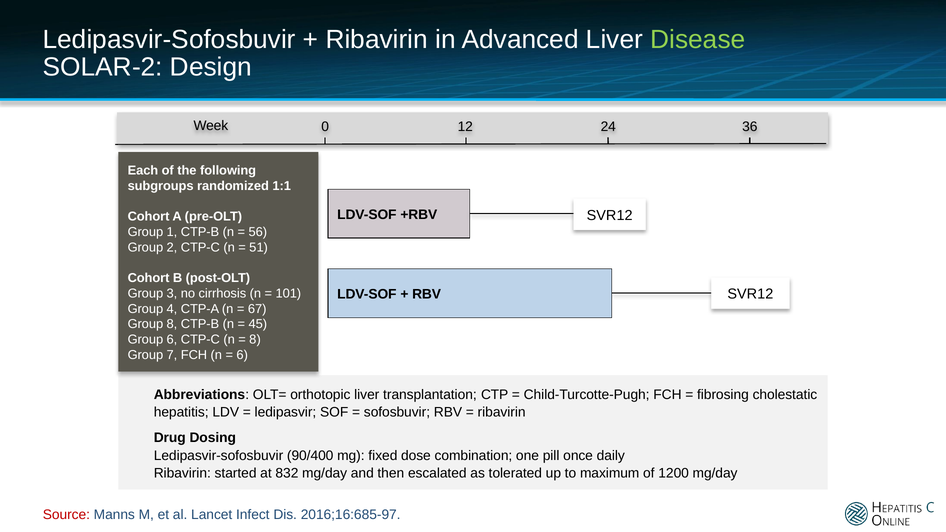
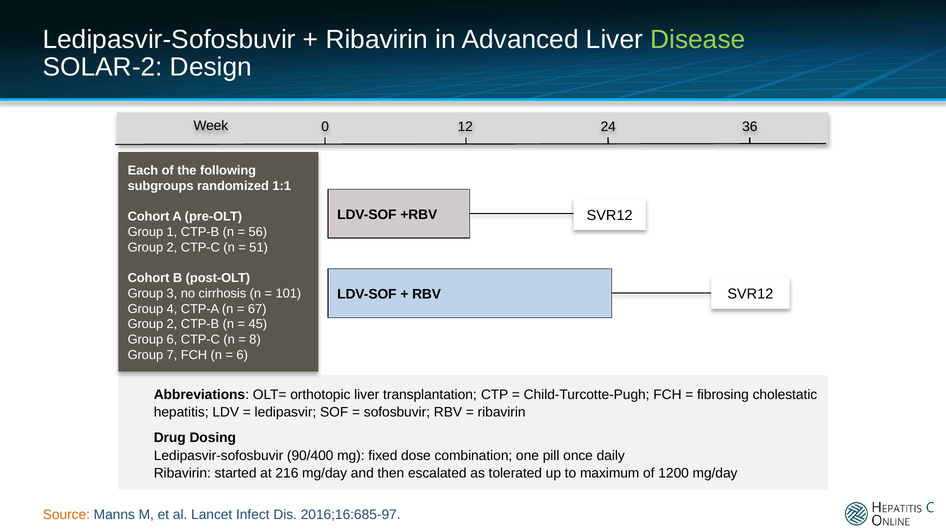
8: 8 -> 2 (172, 324)
832: 832 -> 216 (287, 473)
Source colour: red -> orange (66, 515)
